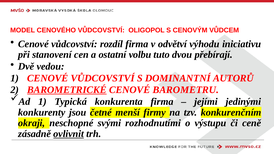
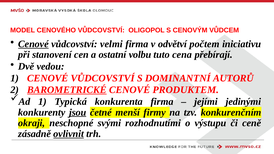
Cenové underline: none -> present (33, 44)
rozdíl: rozdíl -> velmi (111, 44)
výhodu: výhodu -> počtem (204, 44)
dvou: dvou -> cena (182, 55)
BAROMETRU: BAROMETRU -> PRODUKTEM (186, 90)
jsou underline: none -> present (78, 112)
